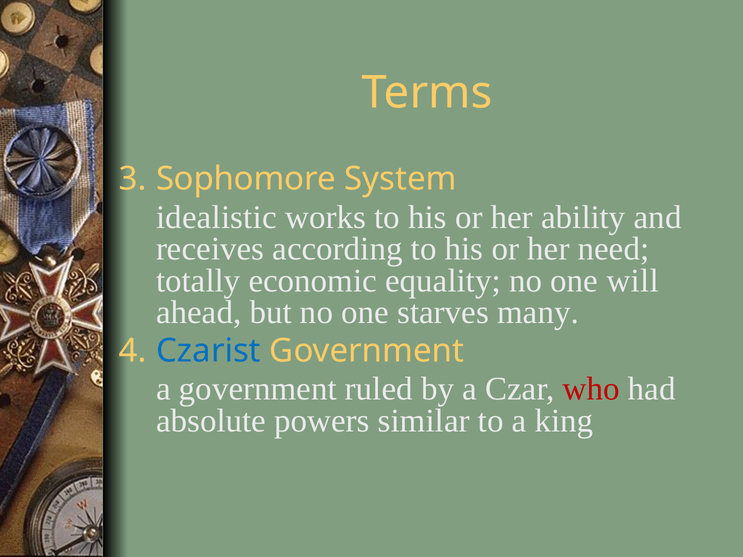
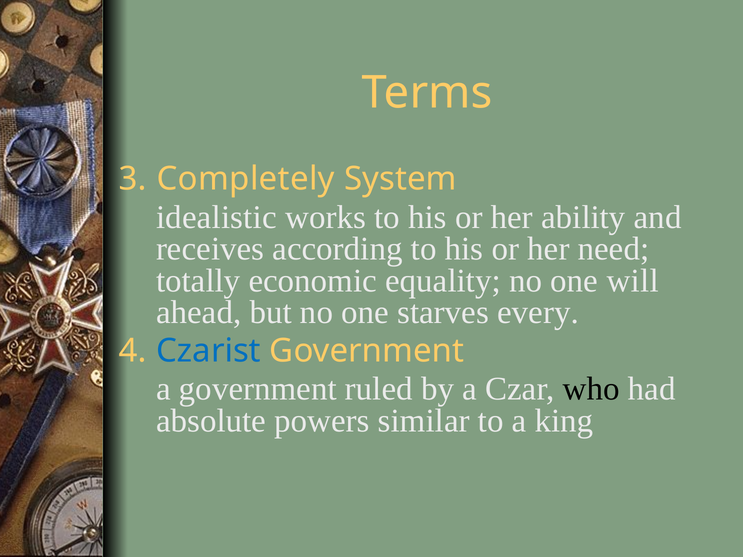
Sophomore: Sophomore -> Completely (246, 179)
many: many -> every (538, 313)
who colour: red -> black (591, 389)
